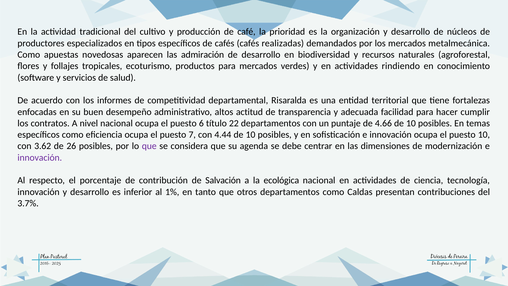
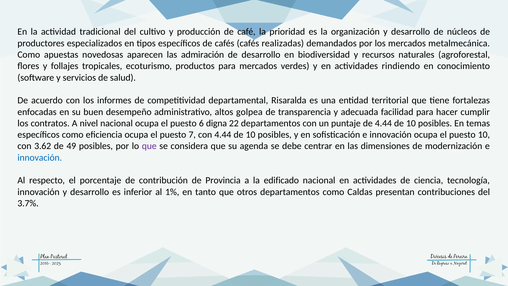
actitud: actitud -> golpea (249, 112)
título: título -> digna (216, 123)
de 4.66: 4.66 -> 4.44 (383, 123)
26: 26 -> 49 (71, 146)
innovación colour: purple -> blue (40, 157)
Salvación: Salvación -> Provincia (223, 180)
ecológica: ecológica -> edificado (281, 180)
